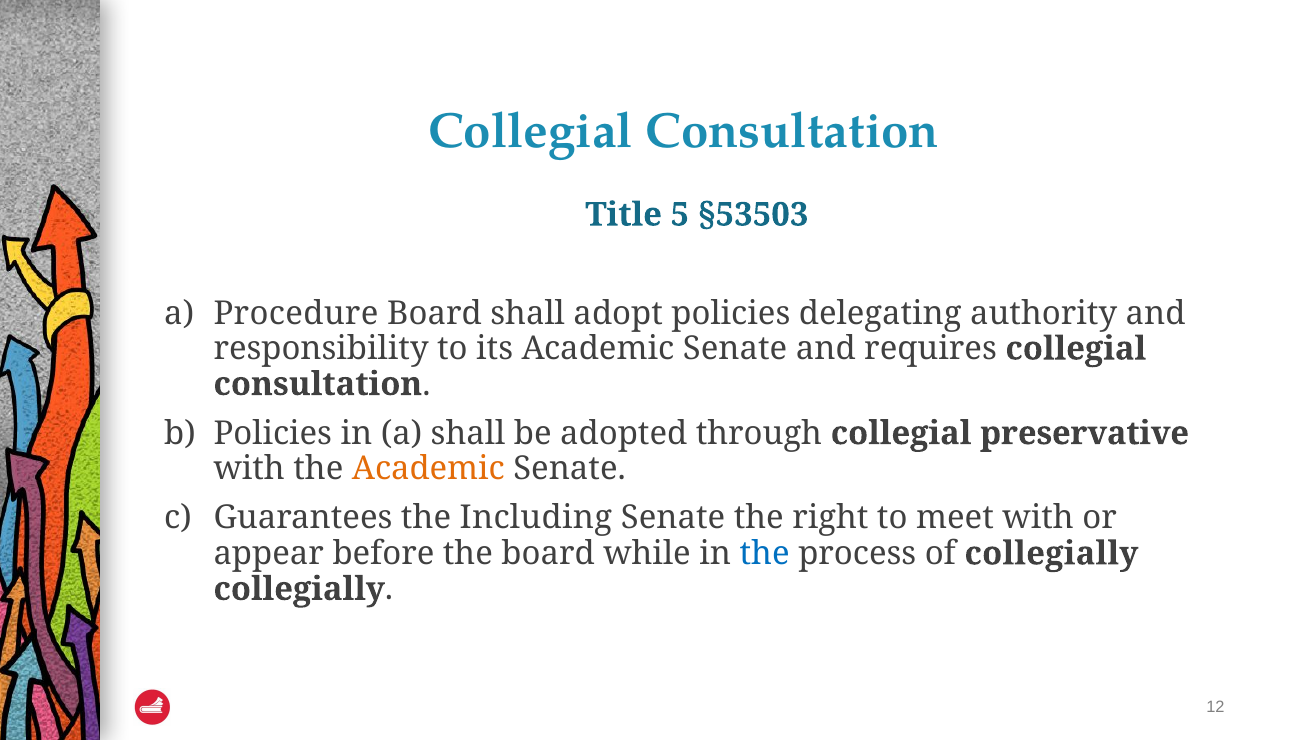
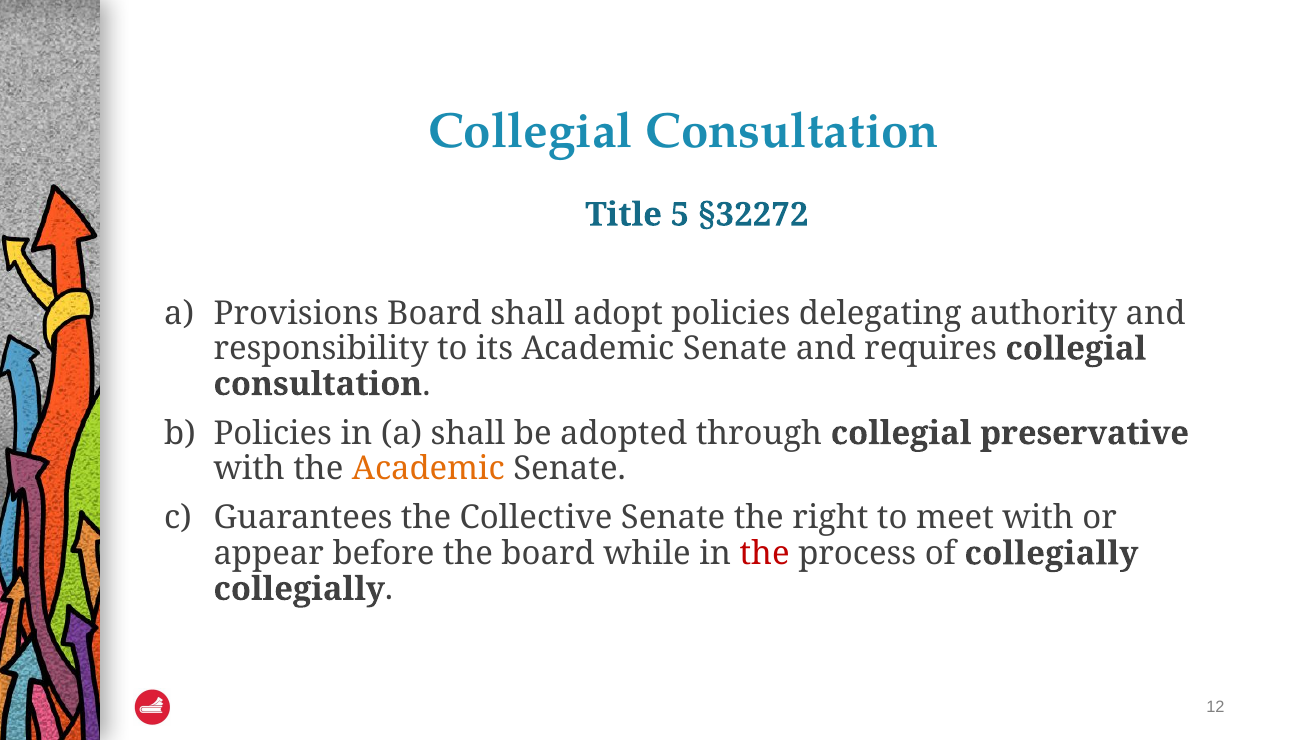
§53503: §53503 -> §32272 (753, 215)
Procedure: Procedure -> Provisions (296, 313)
Including: Including -> Collective (536, 518)
the colour: blue -> red (765, 553)
